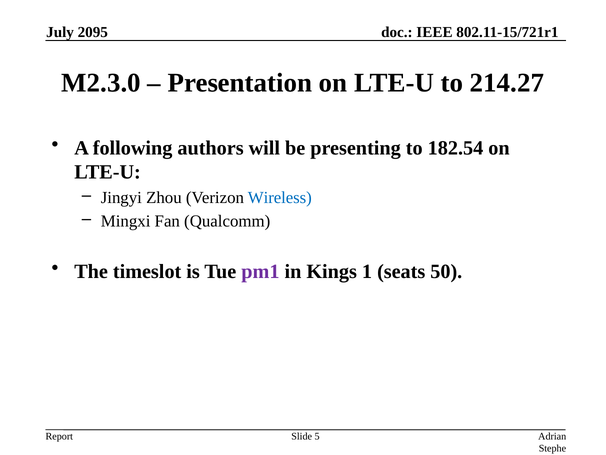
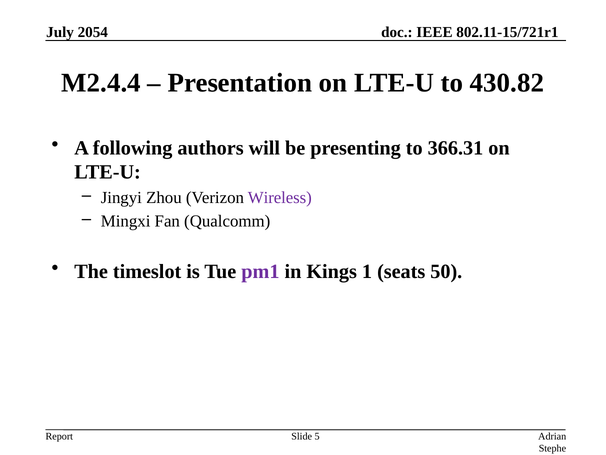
2095: 2095 -> 2054 (93, 32)
M2.3.0: M2.3.0 -> M2.4.4 (101, 83)
214.27: 214.27 -> 430.82 (507, 83)
182.54: 182.54 -> 366.31 (456, 148)
Wireless colour: blue -> purple (280, 197)
